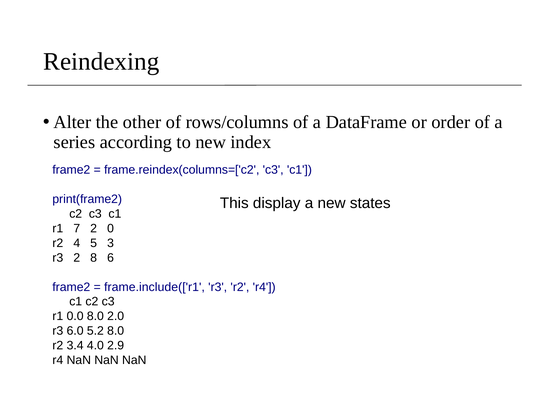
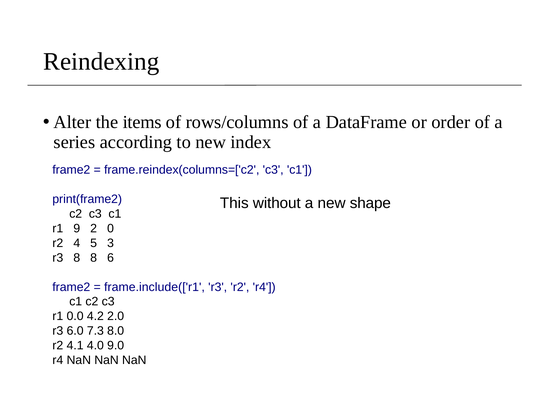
other: other -> items (142, 122)
display: display -> without (277, 203)
states: states -> shape (370, 203)
7: 7 -> 9 (77, 229)
r3 2: 2 -> 8 (77, 258)
0.0 8.0: 8.0 -> 4.2 (95, 317)
5.2: 5.2 -> 7.3 (95, 331)
3.4: 3.4 -> 4.1 (75, 346)
2.9: 2.9 -> 9.0 (116, 346)
